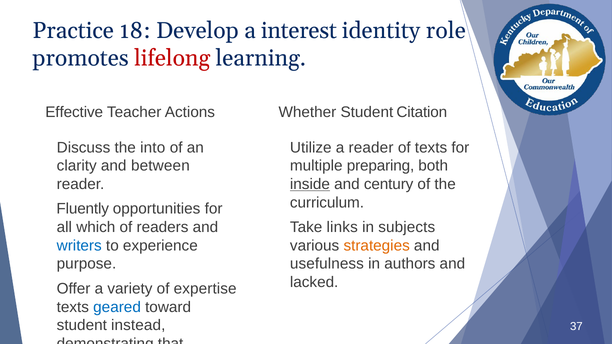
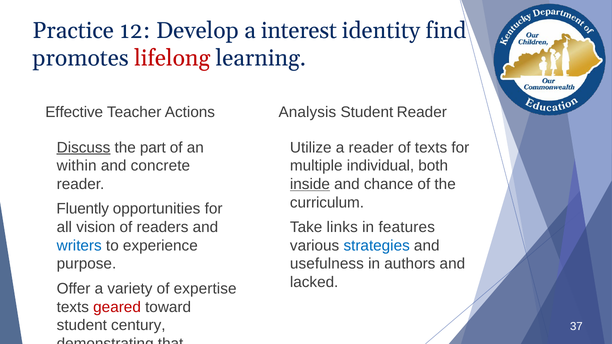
18: 18 -> 12 (135, 31)
role: role -> find (446, 31)
Whether: Whether -> Analysis (307, 113)
Student Citation: Citation -> Reader (422, 113)
Discuss underline: none -> present (84, 148)
into: into -> part (153, 148)
clarity: clarity -> within (77, 166)
between: between -> concrete (160, 166)
preparing: preparing -> individual (380, 166)
century: century -> chance (389, 184)
which: which -> vision (96, 227)
subjects: subjects -> features (407, 227)
strategies colour: orange -> blue (377, 246)
geared colour: blue -> red (117, 307)
instead: instead -> century (138, 326)
